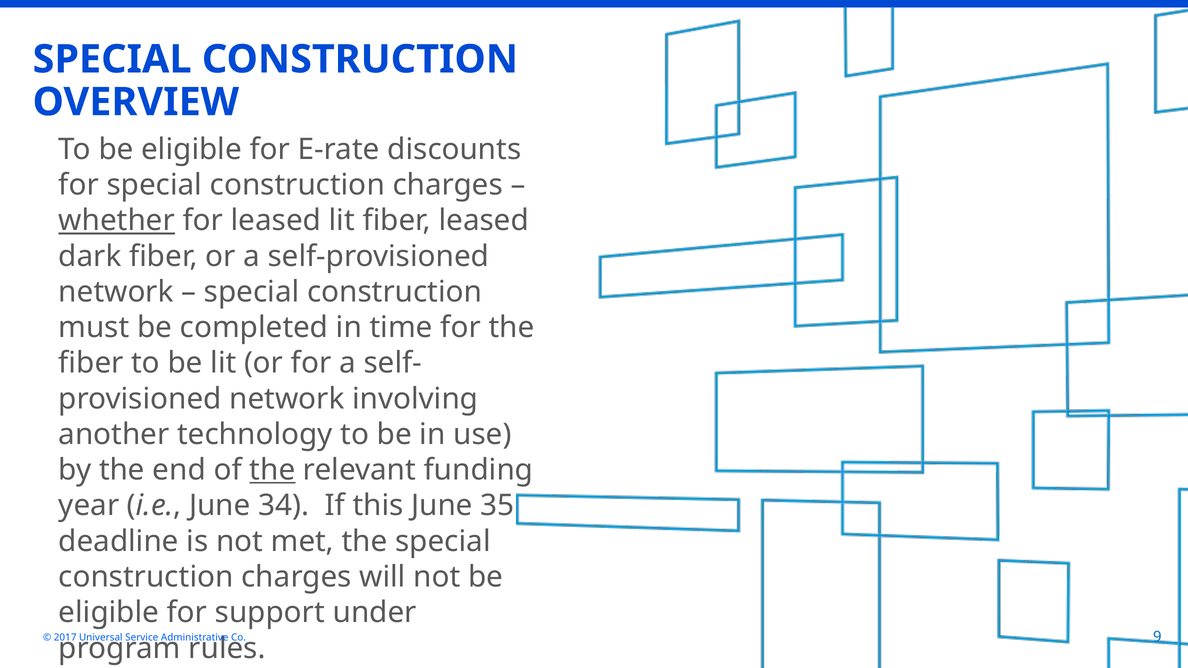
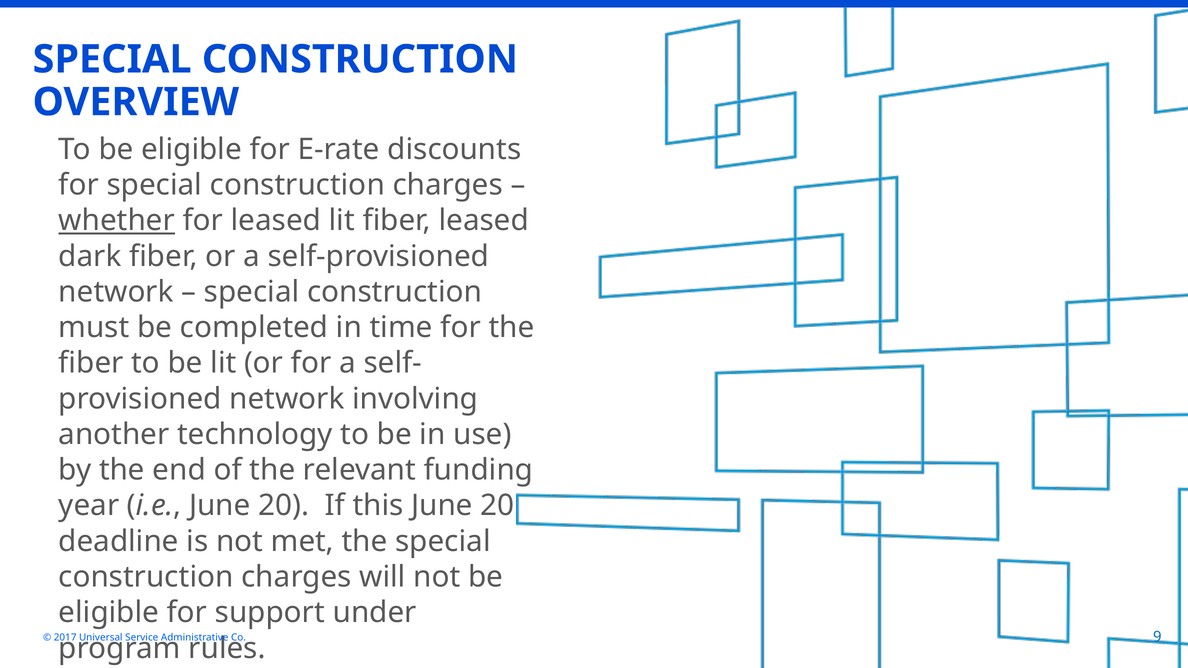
the underline: present -> none (272, 470)
i.e June 34: 34 -> 20 (284, 506)
this June 35: 35 -> 20 (497, 506)
